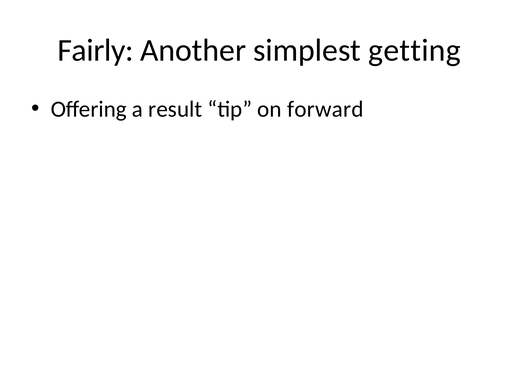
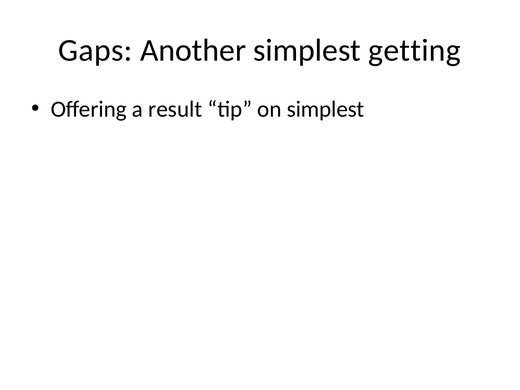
Fairly: Fairly -> Gaps (95, 50)
on forward: forward -> simplest (326, 109)
